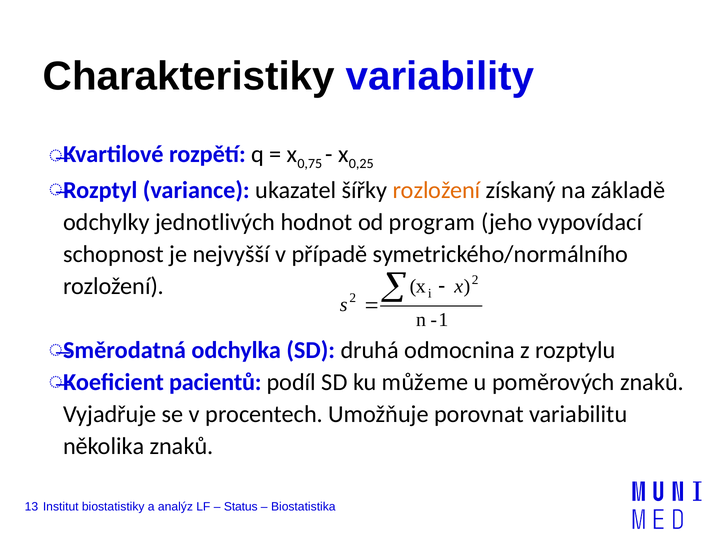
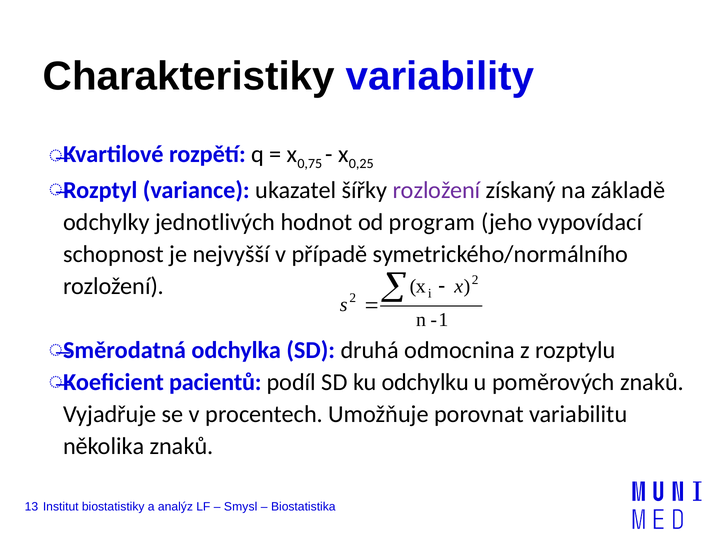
rozložení colour: orange -> purple (437, 190)
můžeme: můžeme -> odchylku (425, 382)
Status: Status -> Smysl (241, 507)
